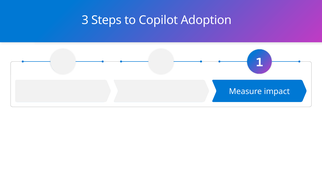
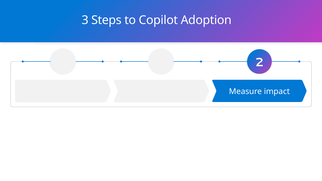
1: 1 -> 2 (259, 62)
